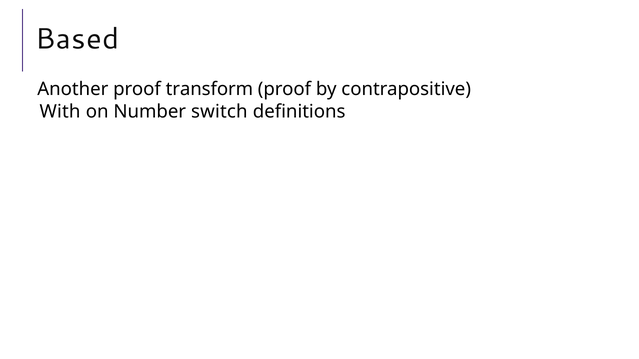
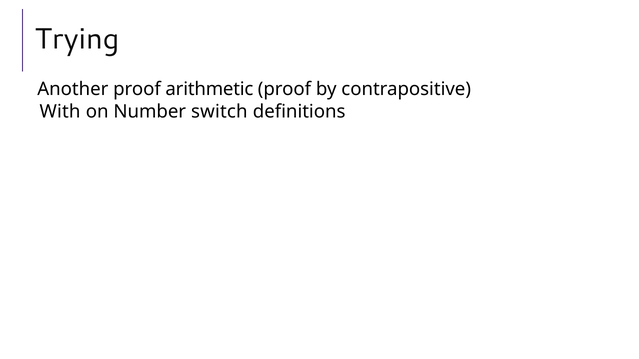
Based: Based -> Trying (77, 39)
transform: transform -> arithmetic (209, 89)
